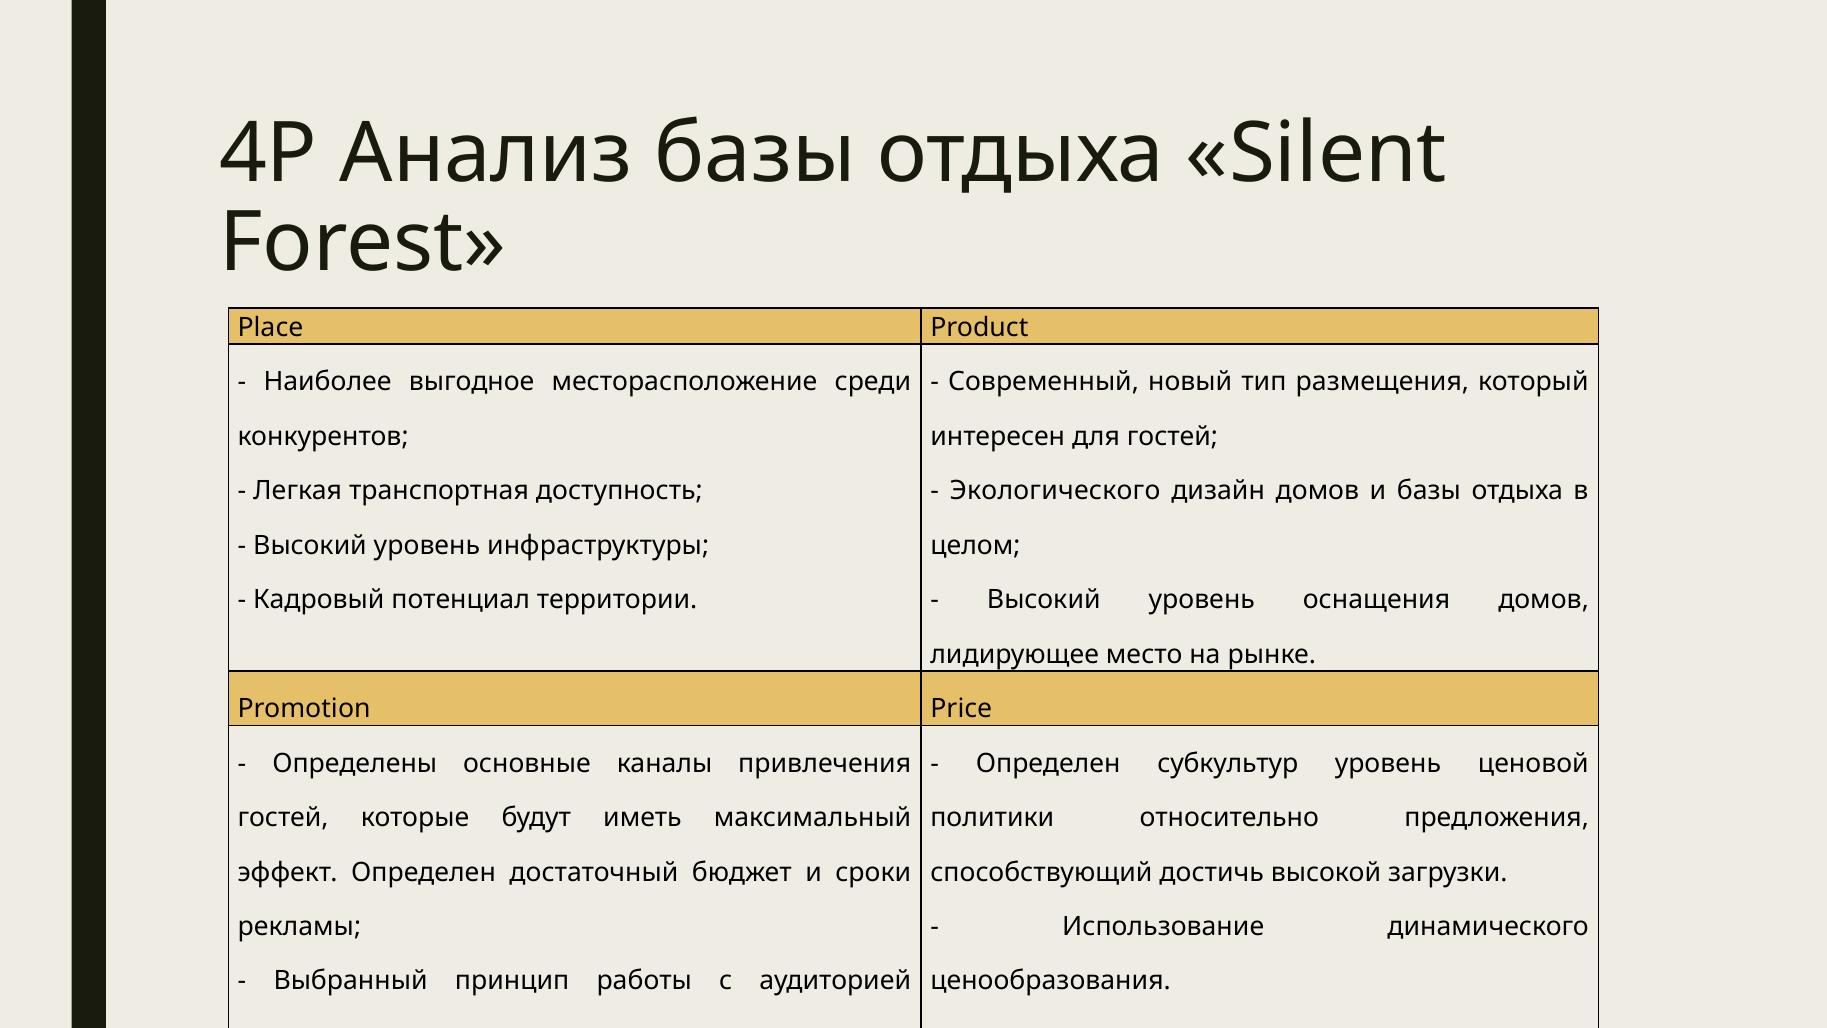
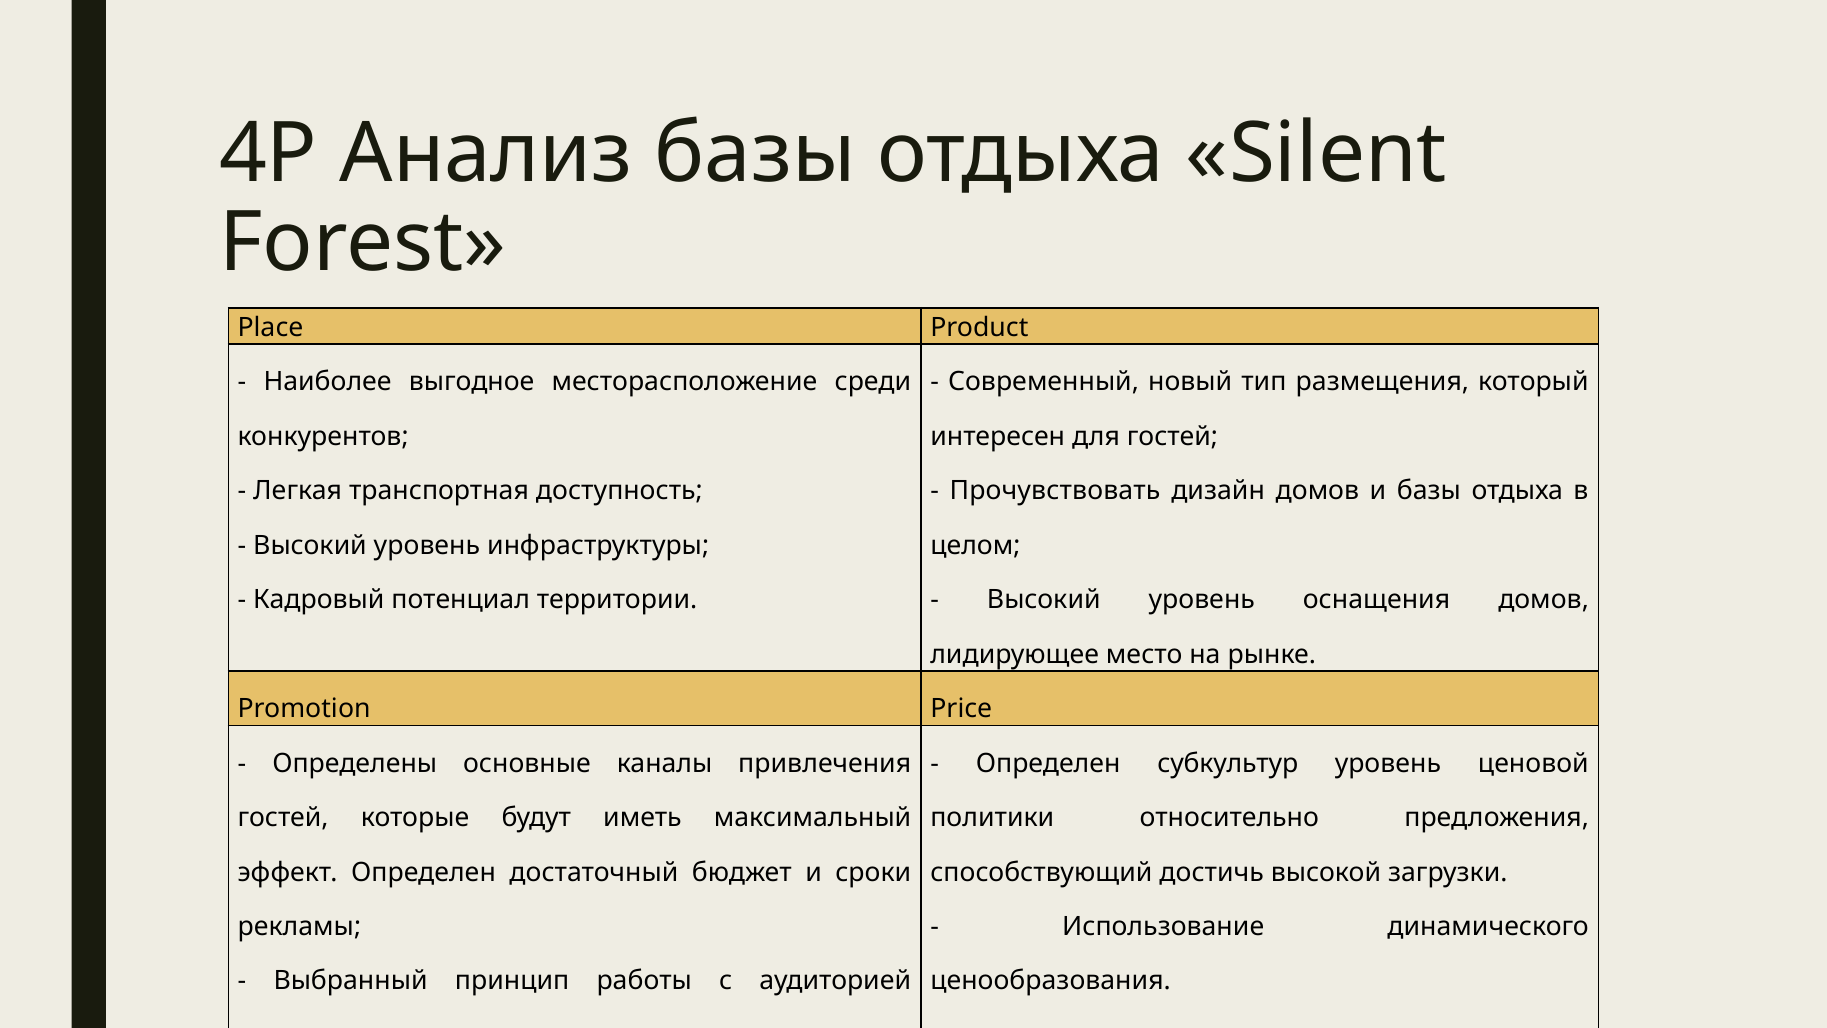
Экологического: Экологического -> Прочувствовать (1055, 491)
